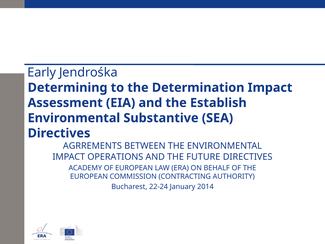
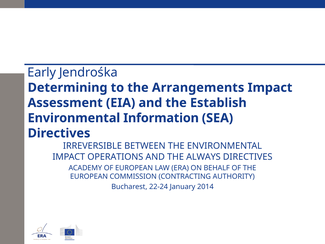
Determination: Determination -> Arrangements (198, 88)
Substantive: Substantive -> Information (161, 118)
AGRREMENTS: AGRREMENTS -> IRREVERSIBLE (92, 146)
FUTURE: FUTURE -> ALWAYS (203, 157)
